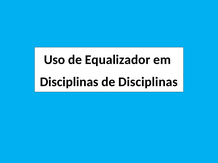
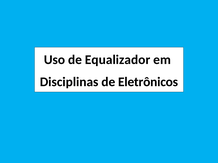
de Disciplinas: Disciplinas -> Eletrônicos (148, 82)
